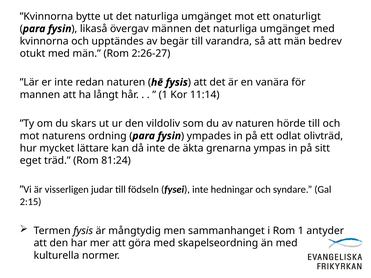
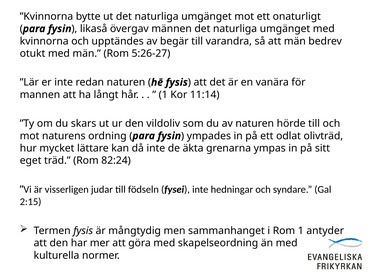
2:26-27: 2:26-27 -> 5:26-27 (151, 54)
81:24: 81:24 -> 82:24 (116, 161)
